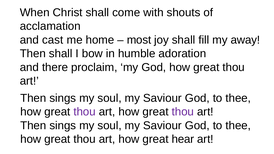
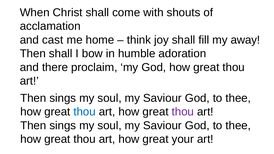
most: most -> think (139, 40)
thou colour: purple -> blue (85, 112)
hear: hear -> your (183, 139)
